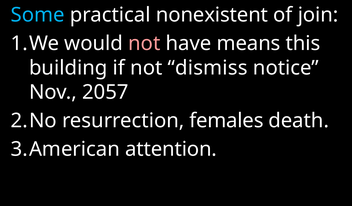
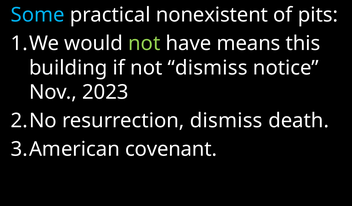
join: join -> pits (318, 15)
not colour: pink -> light green (144, 43)
2057: 2057 -> 2023 (105, 92)
resurrection females: females -> dismiss (226, 121)
attention: attention -> covenant (171, 149)
